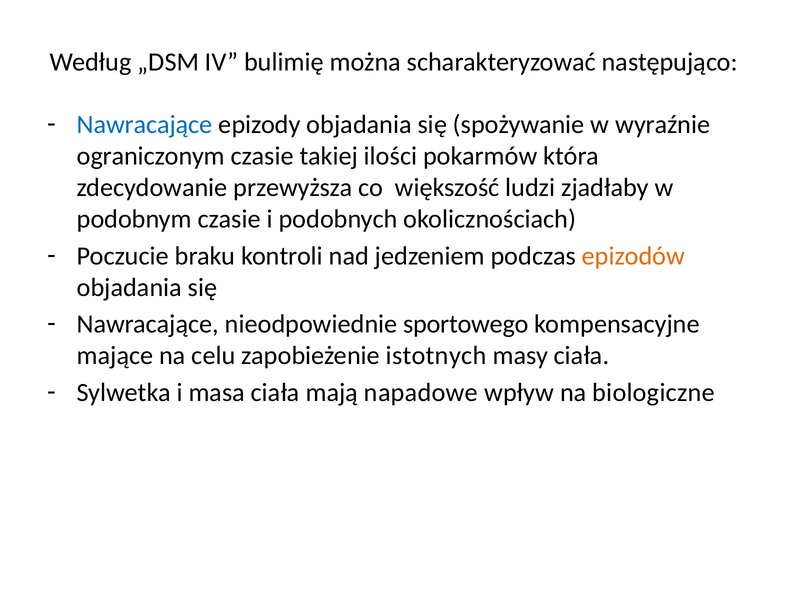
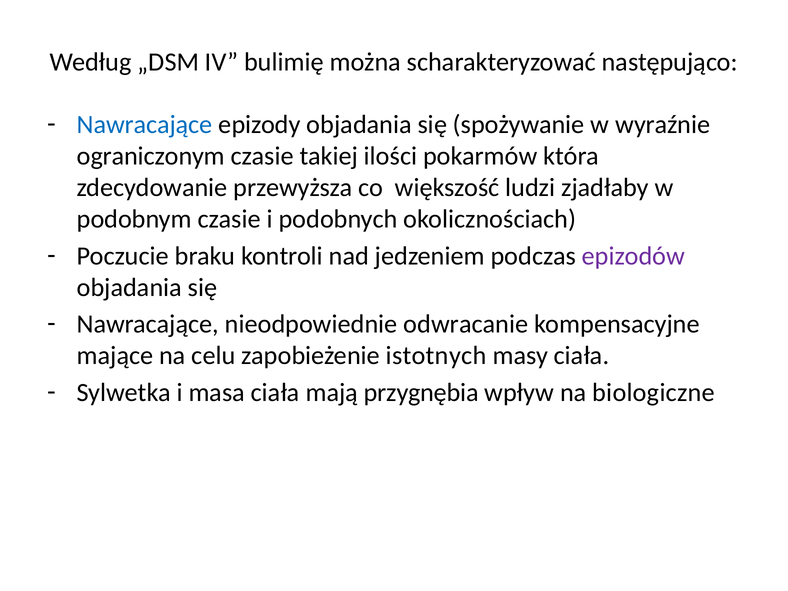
epizodów colour: orange -> purple (633, 256)
sportowego: sportowego -> odwracanie (466, 324)
napadowe: napadowe -> przygnębia (421, 392)
